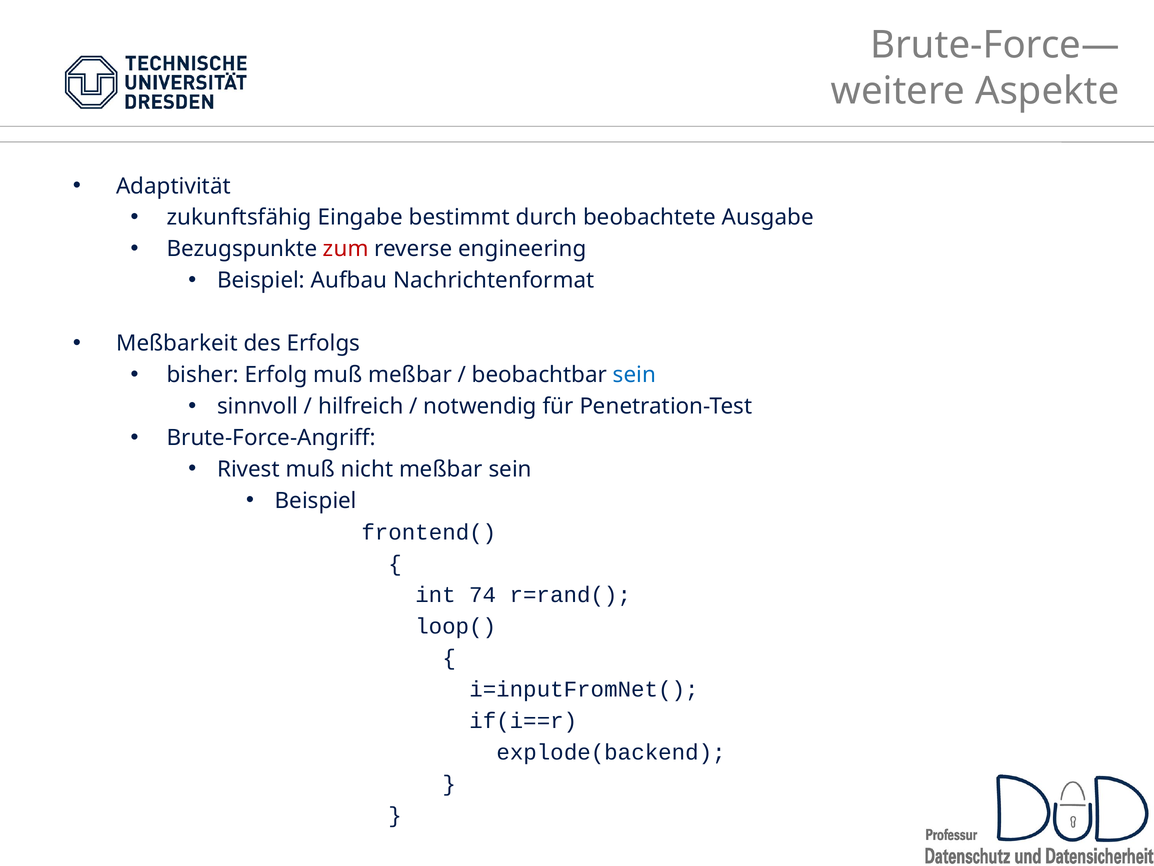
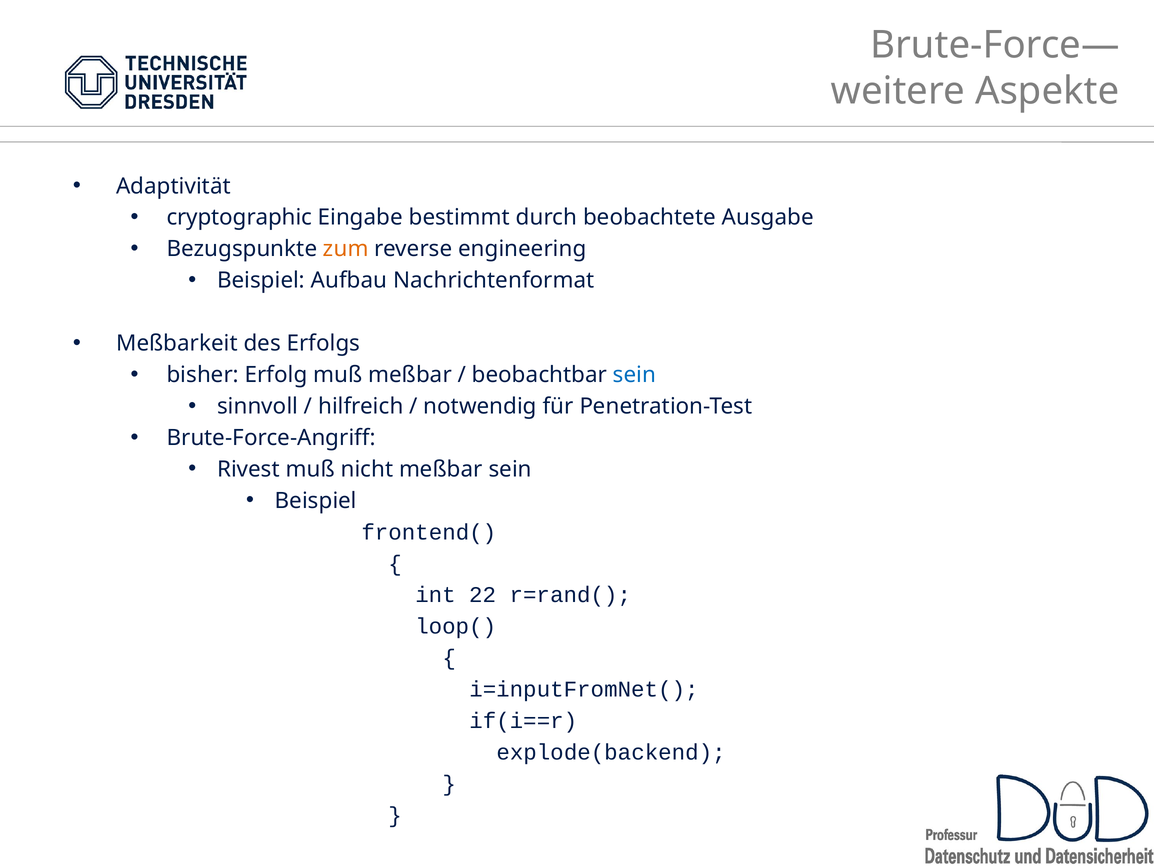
zukunftsfähig: zukunftsfähig -> cryptographic (239, 217)
zum colour: red -> orange (346, 249)
74: 74 -> 22 (483, 595)
